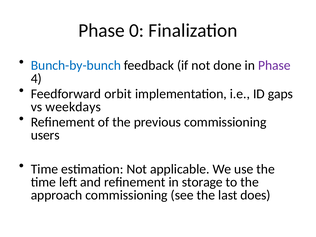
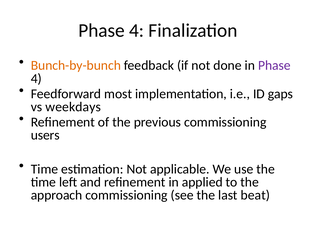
0: 0 -> 4 (137, 31)
Bunch-by-bunch colour: blue -> orange (76, 65)
orbit: orbit -> most (118, 94)
storage: storage -> applied (202, 182)
does: does -> beat (255, 195)
